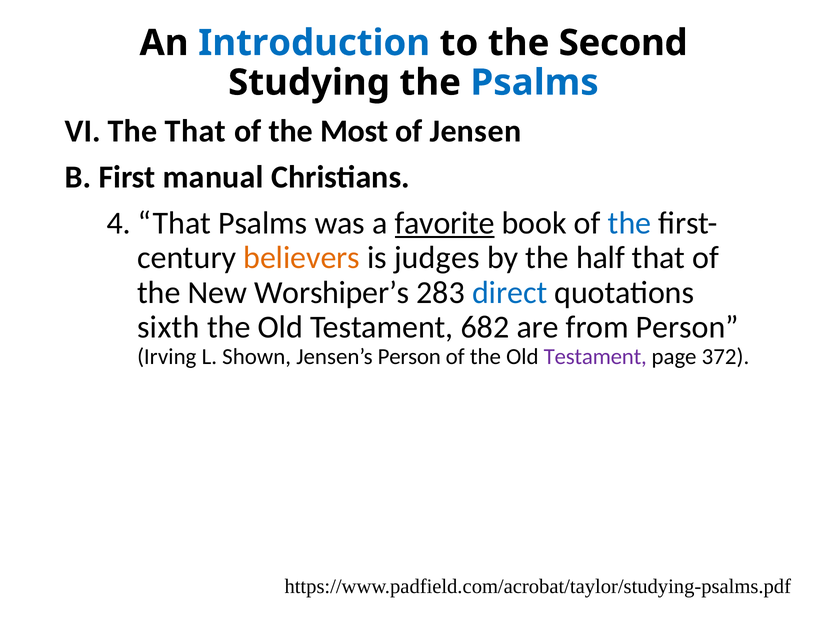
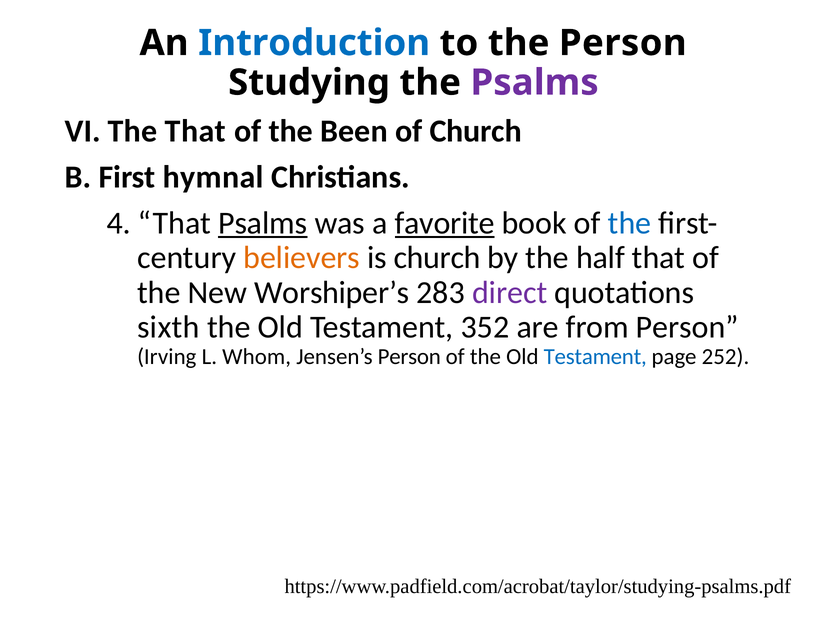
the Second: Second -> Person (623, 43)
Psalms colour: blue -> purple (535, 83)
Most: Most -> Been (354, 131)
of Jensen: Jensen -> Church (476, 131)
manual: manual -> hymnal (213, 177)
Psalms underline: none -> present (263, 223)
is judges: judges -> church (437, 258)
direct colour: blue -> purple (510, 292)
682: 682 -> 352 (485, 327)
Shown: Shown -> Whom (257, 357)
Testament colour: purple -> blue (595, 357)
372: 372 -> 252 (726, 357)
